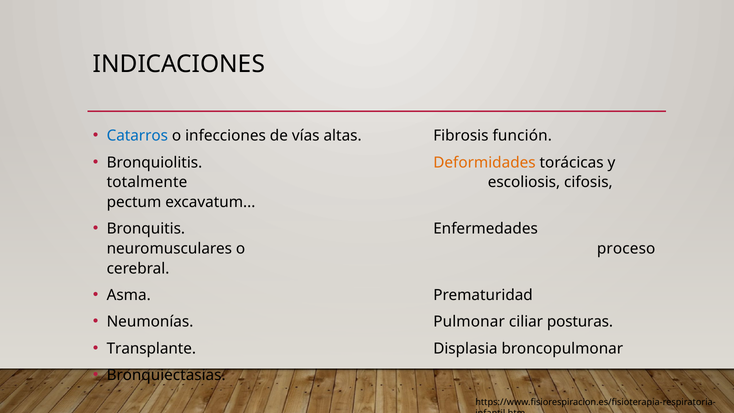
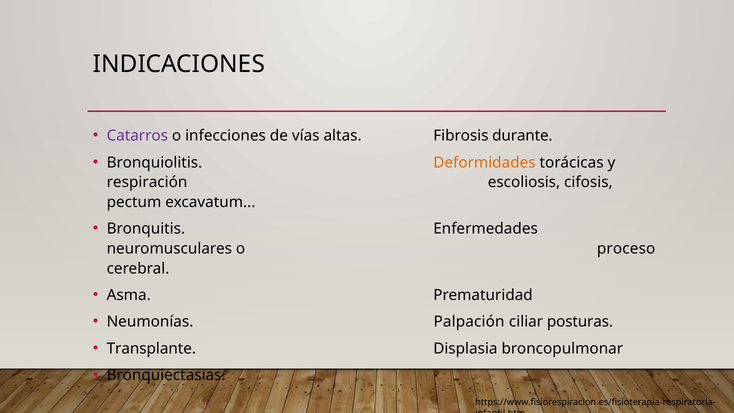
Catarros colour: blue -> purple (137, 136)
función: función -> durante (522, 136)
totalmente: totalmente -> respiración (147, 182)
Pulmonar: Pulmonar -> Palpación (469, 322)
